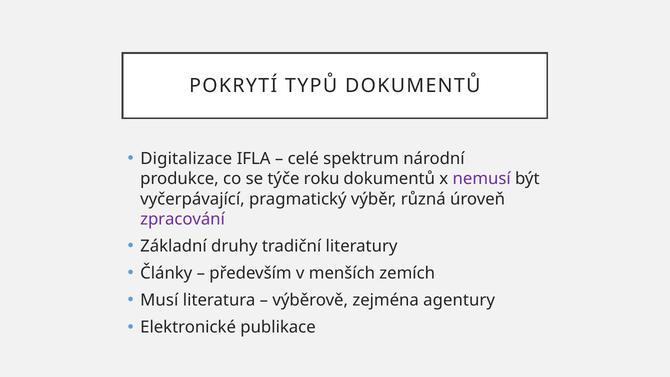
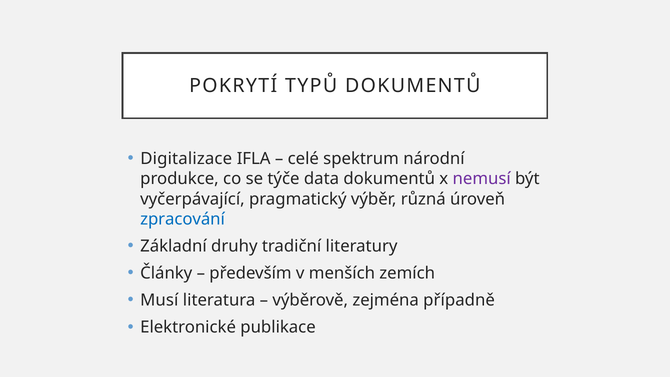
roku: roku -> data (321, 179)
zpracování colour: purple -> blue (183, 219)
agentury: agentury -> případně (459, 300)
